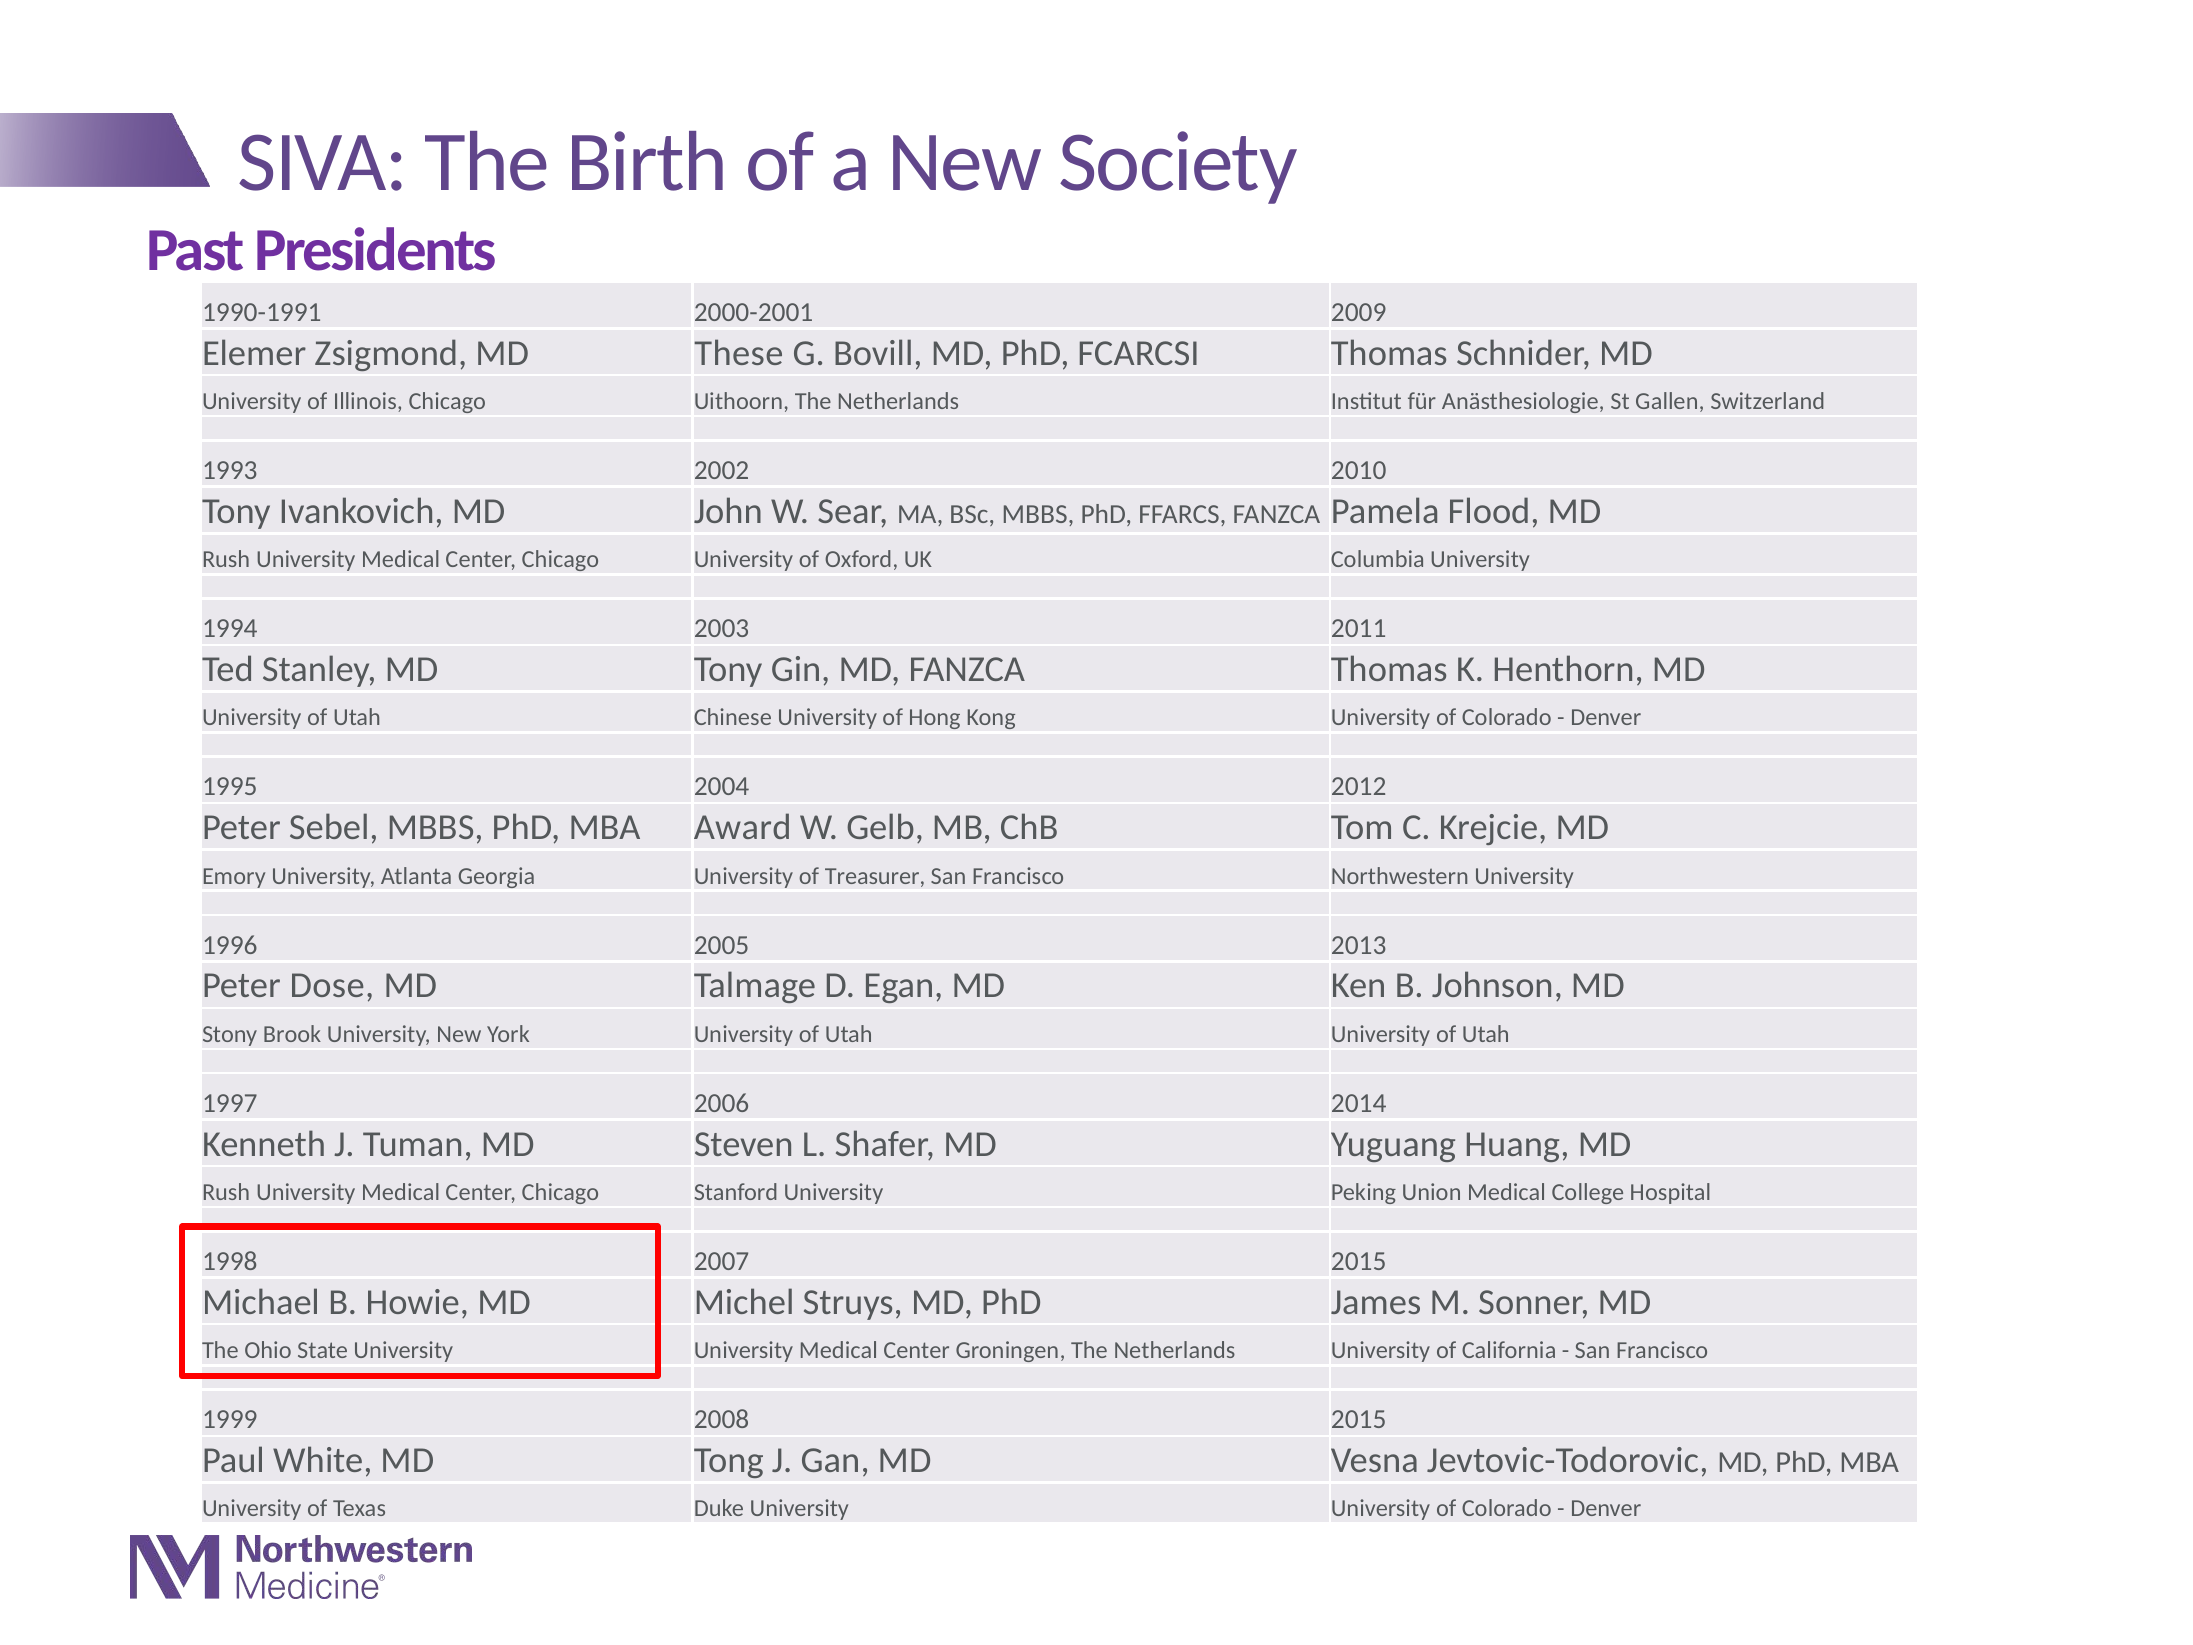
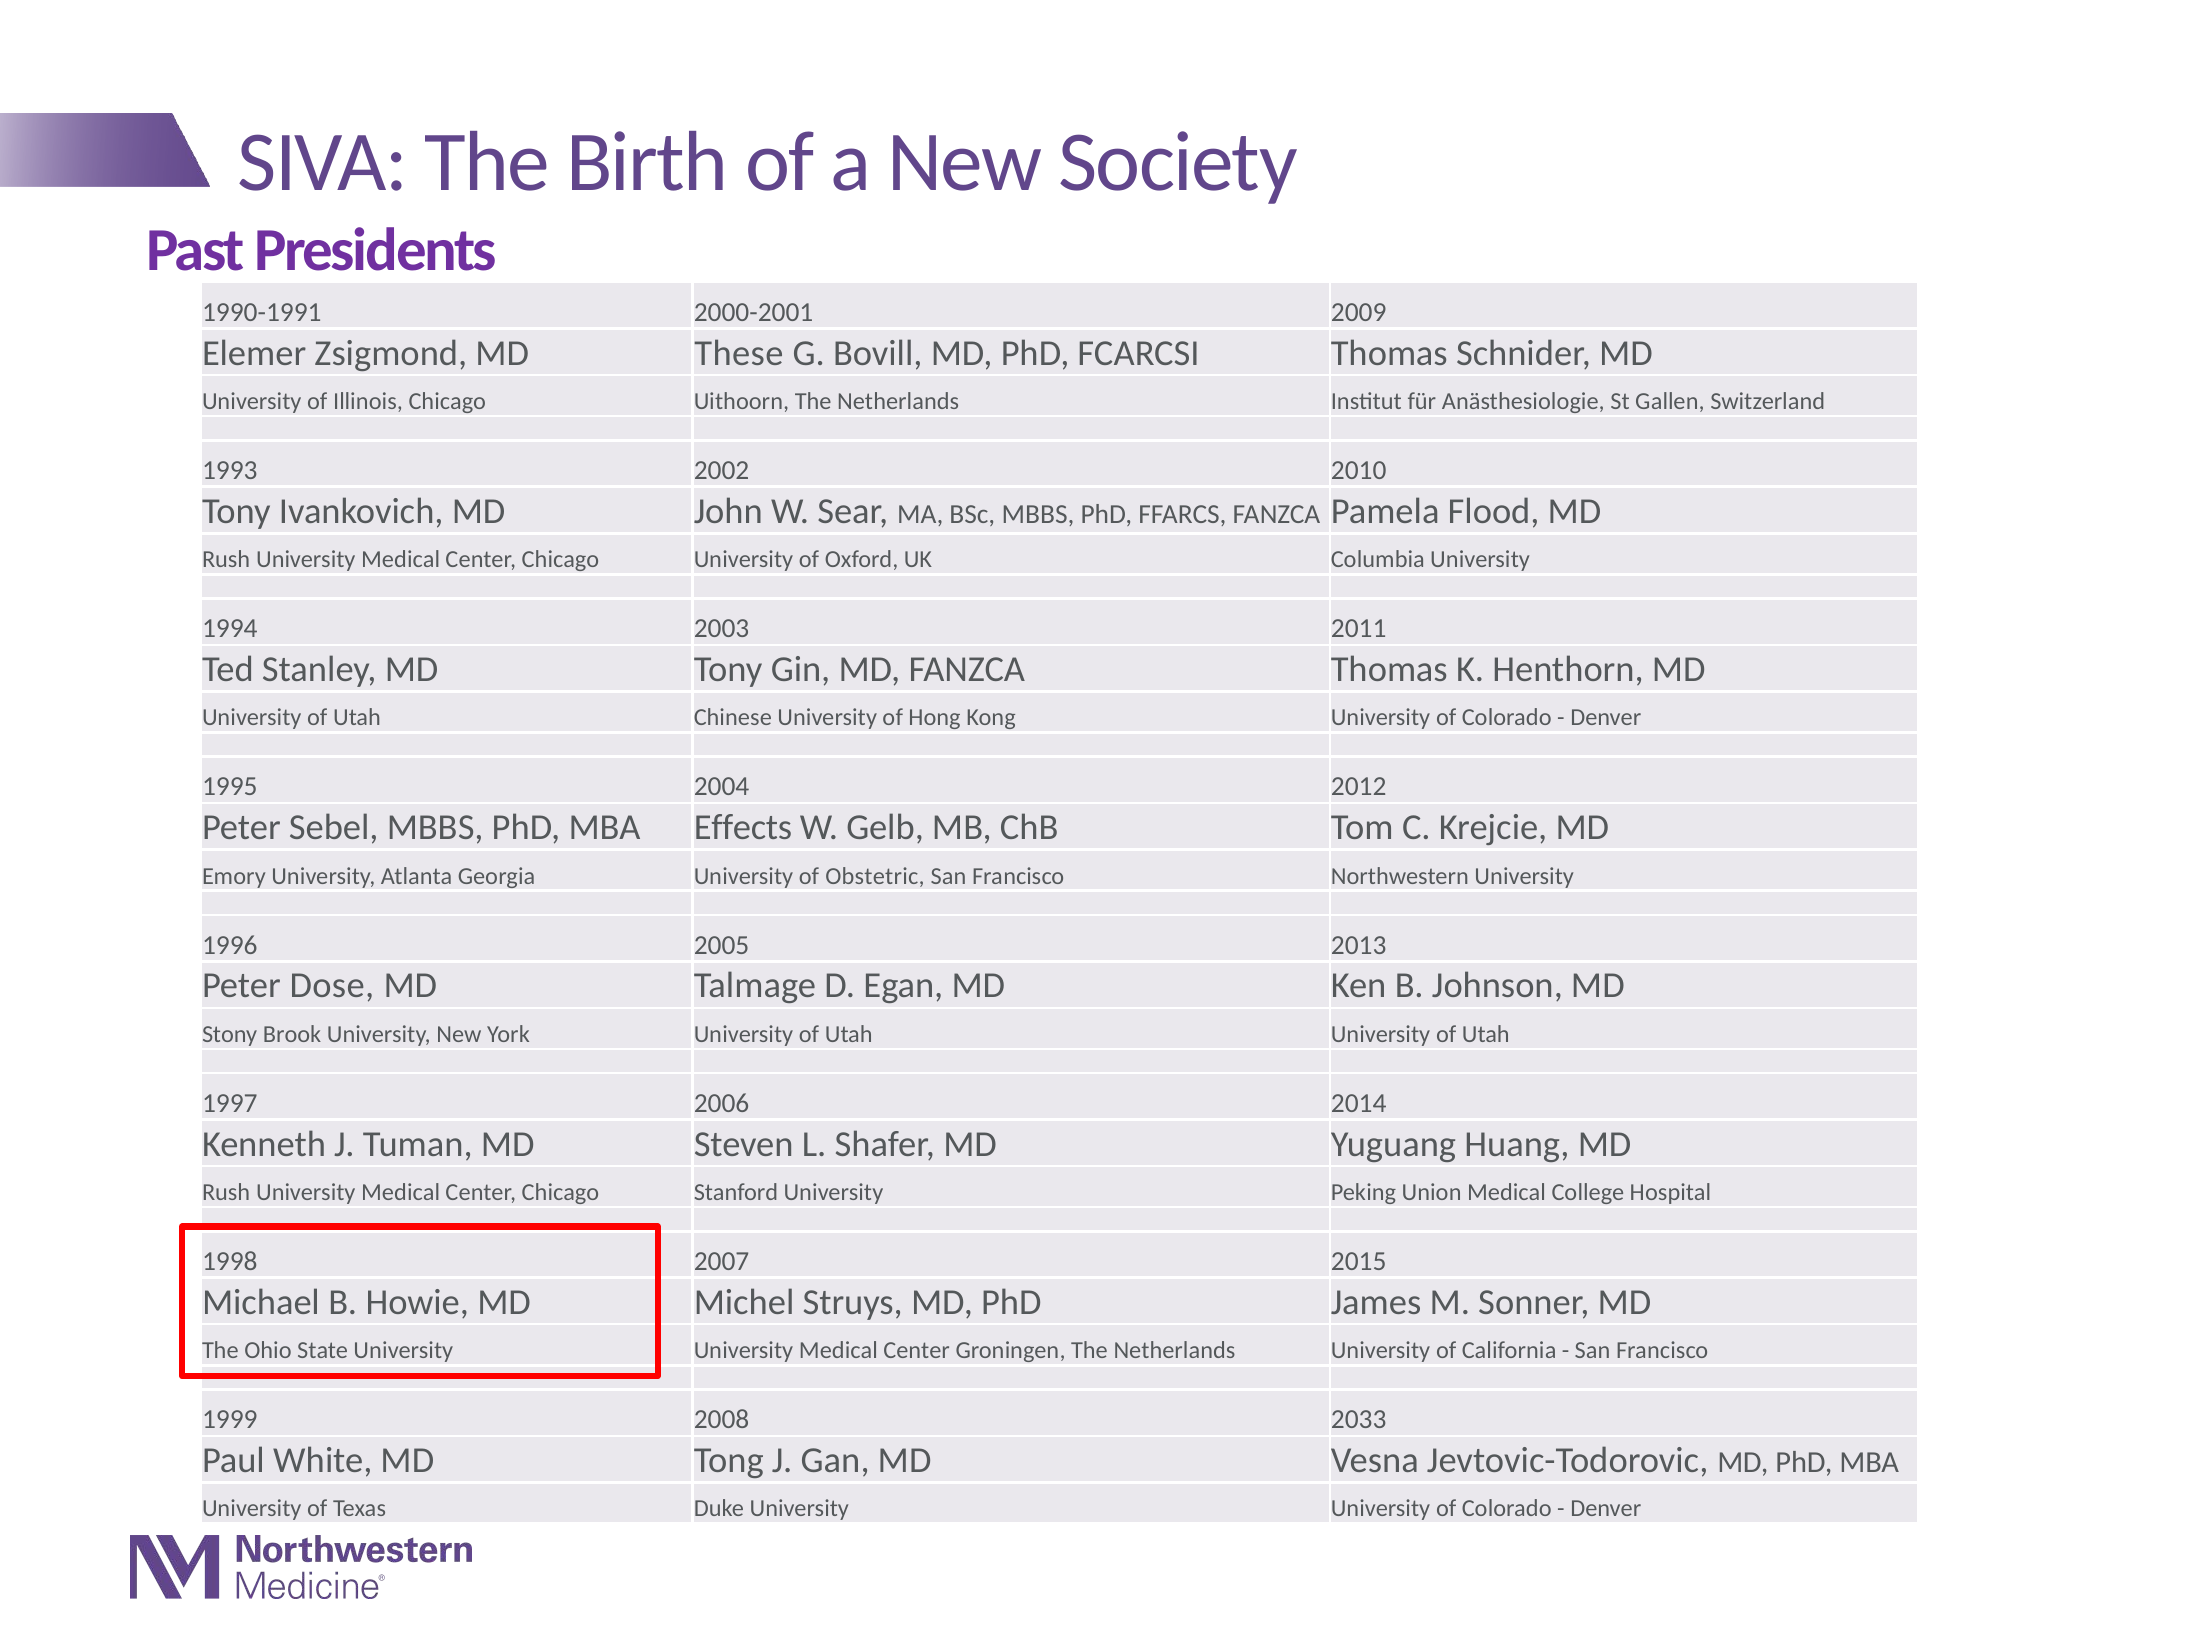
Award: Award -> Effects (743, 828)
Treasurer: Treasurer -> Obstetric (875, 876)
2008 2015: 2015 -> 2033 (1359, 1419)
